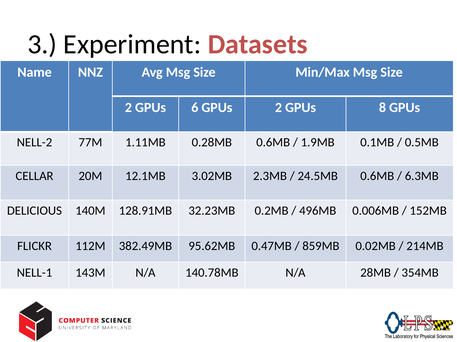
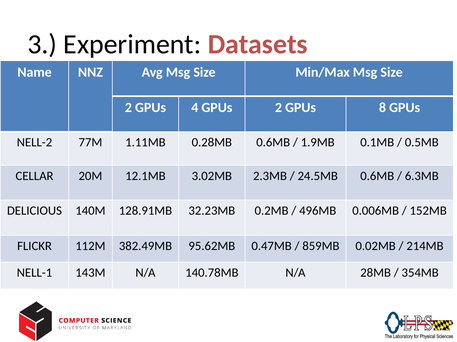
6: 6 -> 4 (195, 108)
